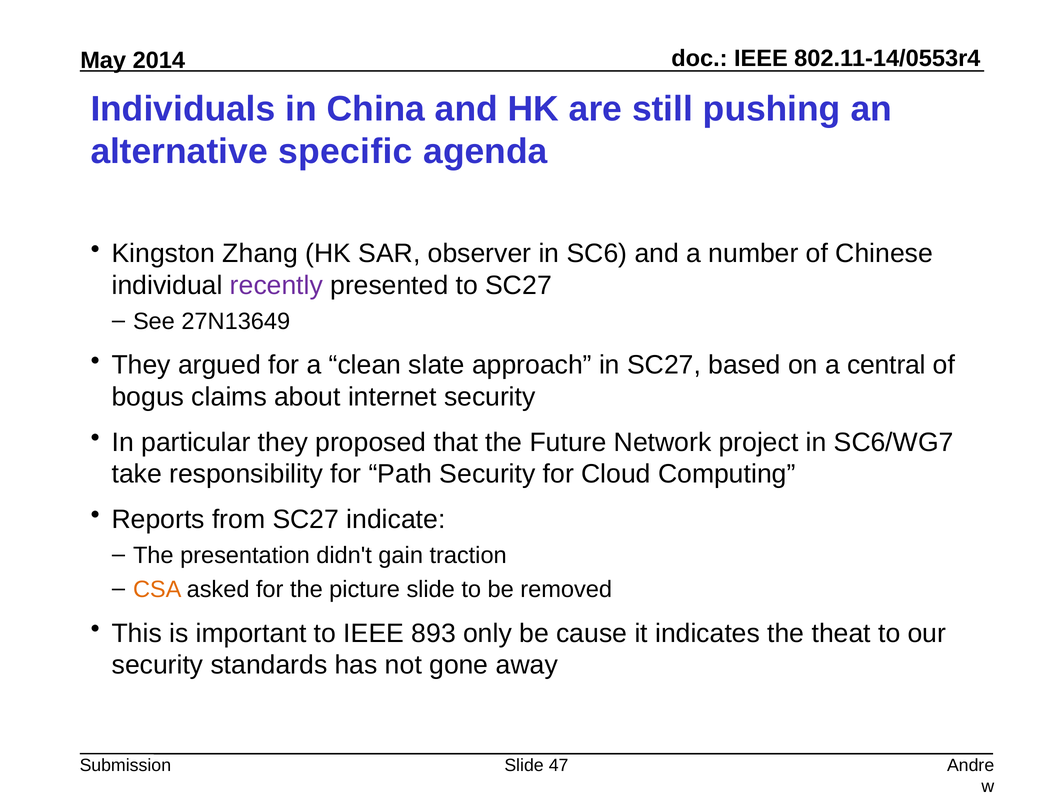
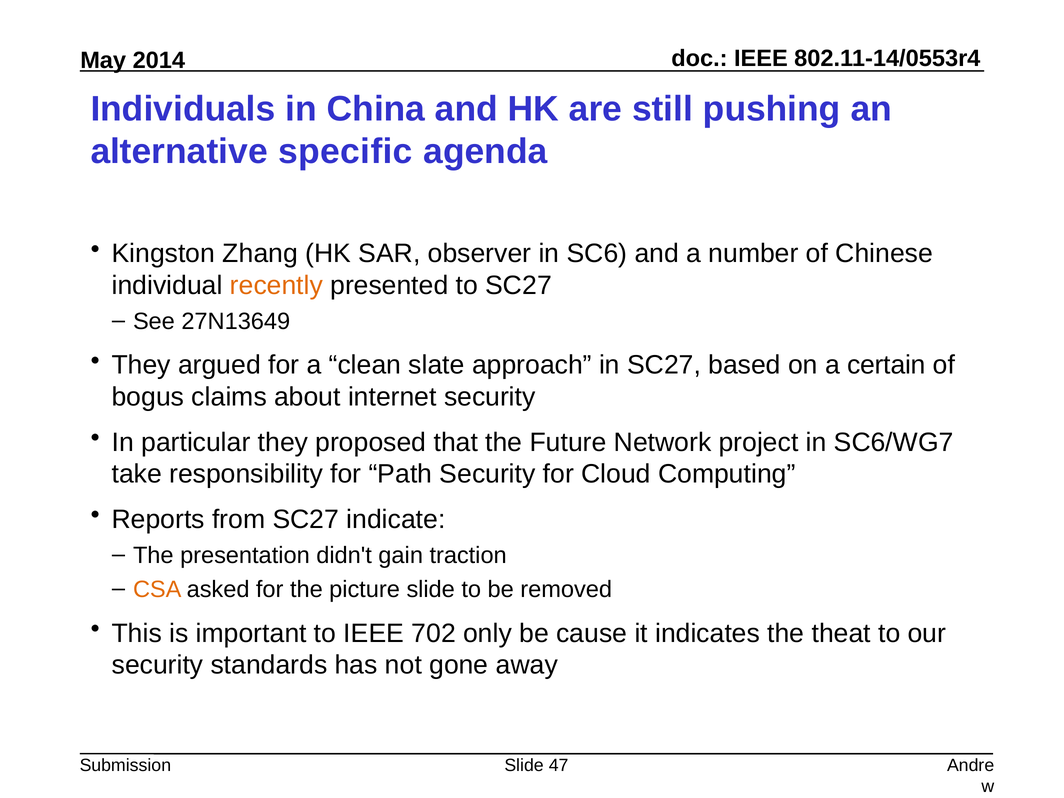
recently colour: purple -> orange (276, 286)
central: central -> certain (886, 365)
893: 893 -> 702 (434, 633)
